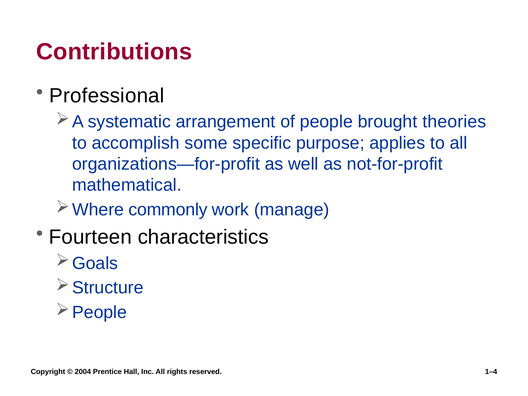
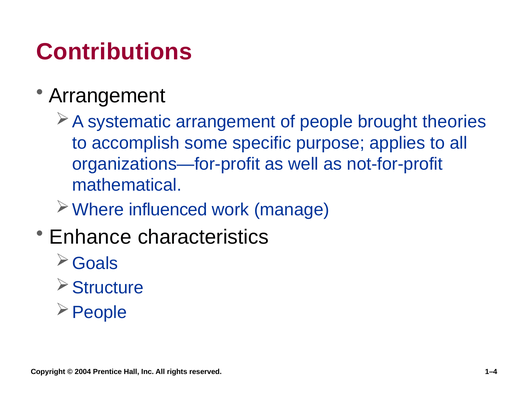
Professional: Professional -> Arrangement (107, 96)
commonly: commonly -> influenced (168, 210)
Fourteen: Fourteen -> Enhance (90, 237)
